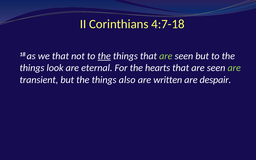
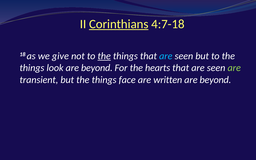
Corinthians underline: none -> present (119, 24)
we that: that -> give (60, 56)
are colour: light green -> light blue (166, 56)
eternal: eternal -> beyond (97, 68)
also: also -> face (127, 80)
despair: despair -> beyond (215, 80)
